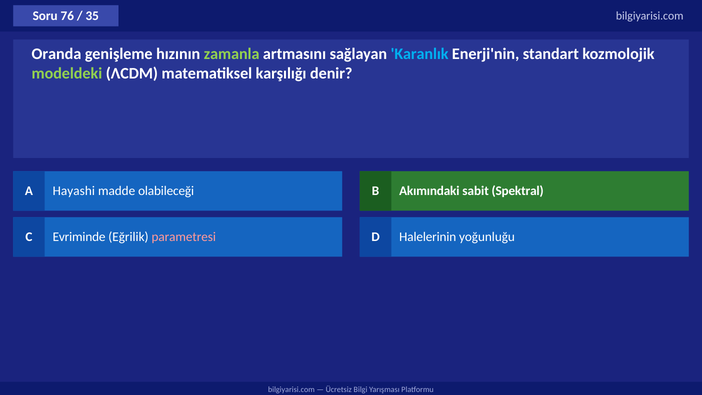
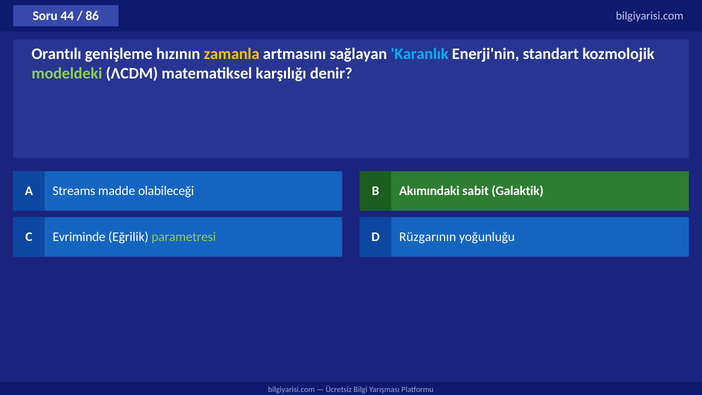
76: 76 -> 44 (67, 16)
35: 35 -> 86 (92, 16)
Oranda: Oranda -> Orantılı (56, 54)
zamanla colour: light green -> yellow (232, 54)
Hayashi: Hayashi -> Streams (74, 191)
Spektral: Spektral -> Galaktik (518, 191)
parametresi colour: pink -> light green (184, 237)
Halelerinin: Halelerinin -> Rüzgarının (428, 237)
